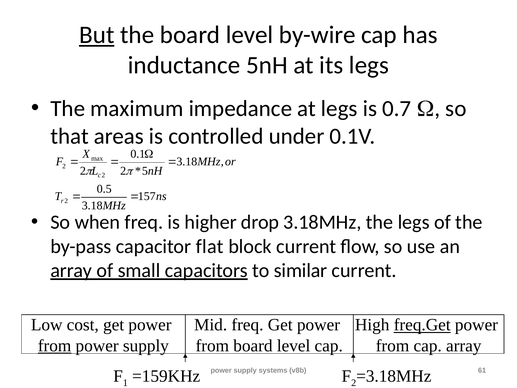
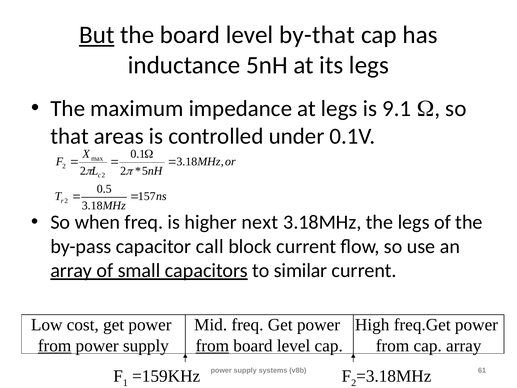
by-wire: by-wire -> by-that (317, 35)
0.7: 0.7 -> 9.1 (397, 108)
drop: drop -> next (260, 222)
flat: flat -> call (210, 246)
freq.Get underline: present -> none (422, 325)
from underline: none -> present (212, 345)
